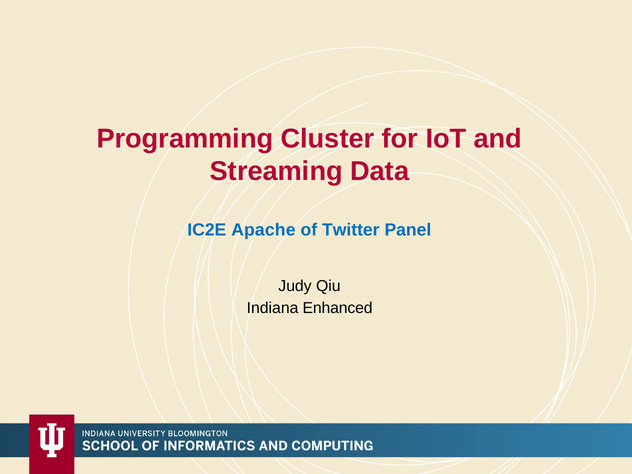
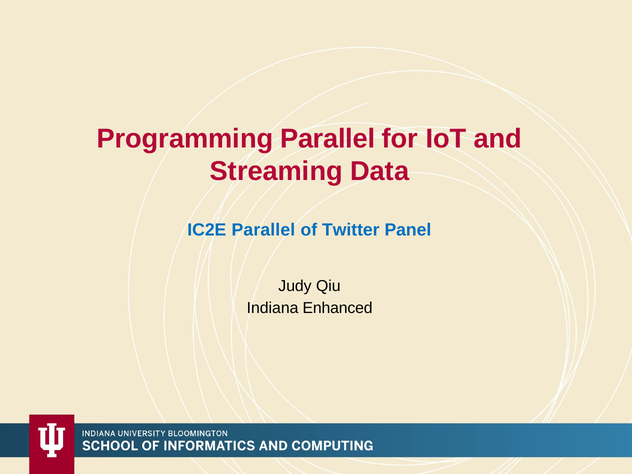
Programming Cluster: Cluster -> Parallel (328, 139)
IC2E Apache: Apache -> Parallel (263, 230)
